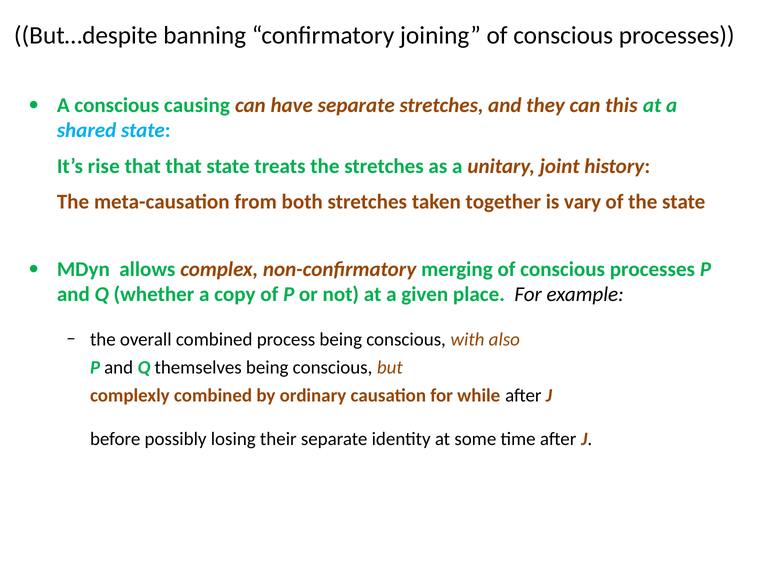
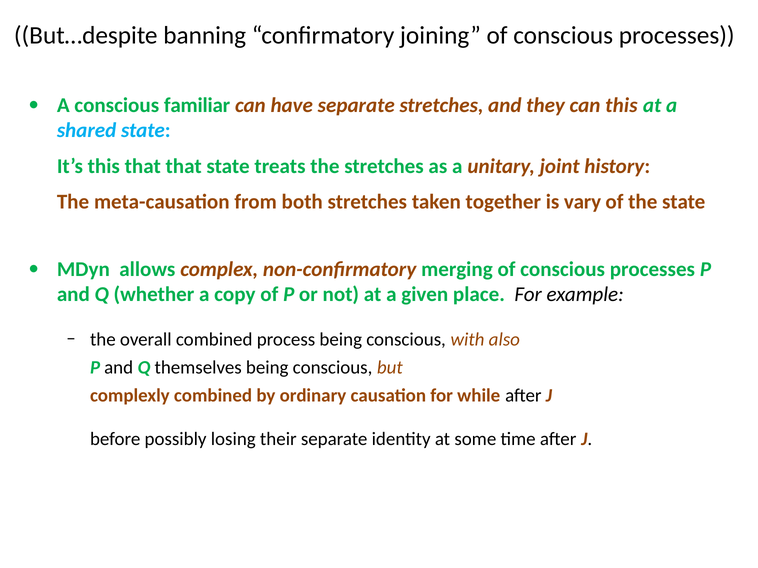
causing: causing -> familiar (197, 105)
It’s rise: rise -> this (104, 166)
